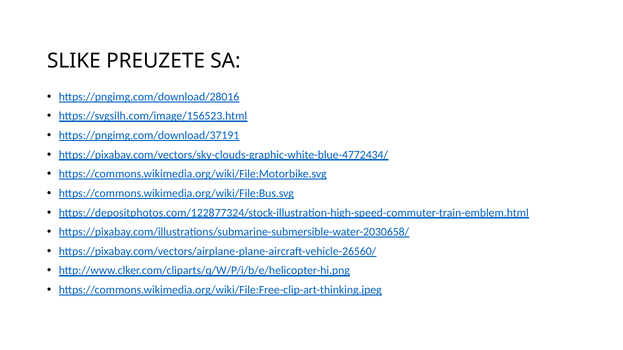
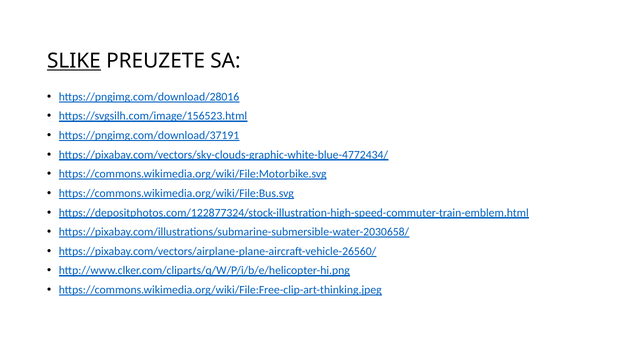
SLIKE underline: none -> present (74, 61)
